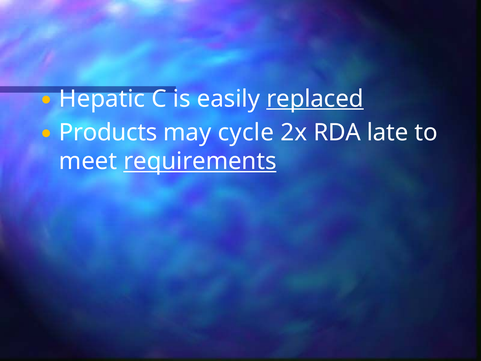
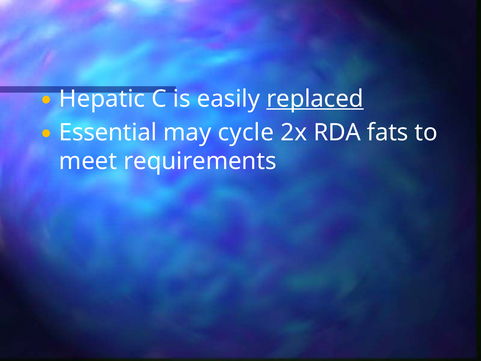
Products: Products -> Essential (108, 132)
late: late -> fats (388, 132)
requirements underline: present -> none (200, 161)
